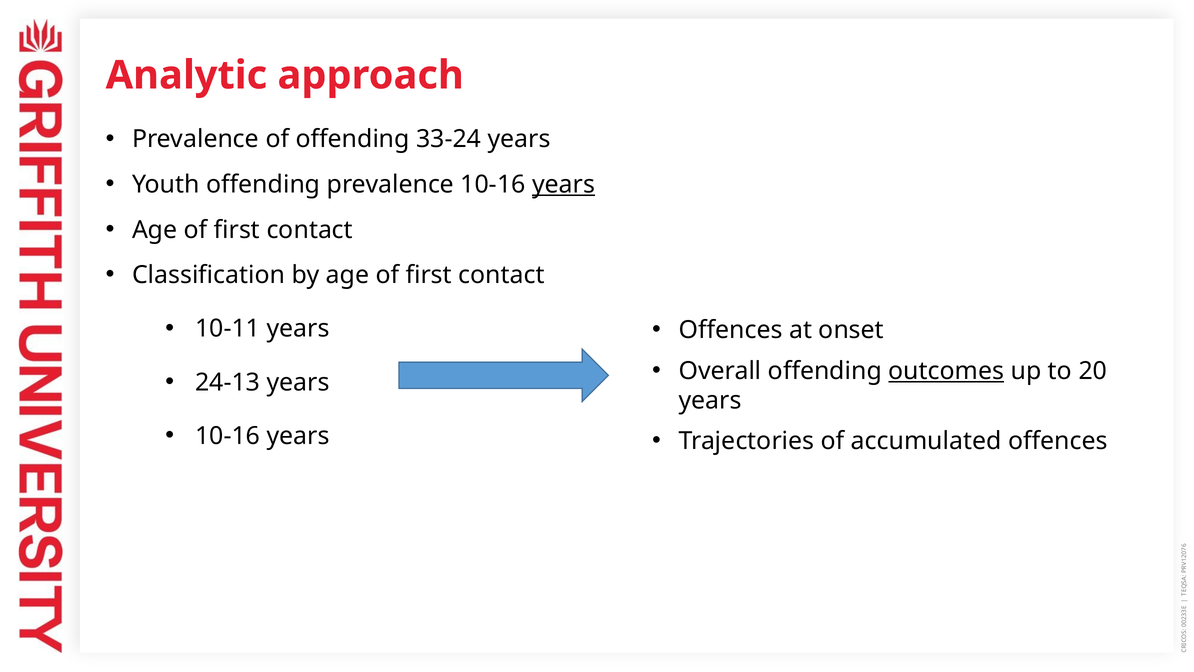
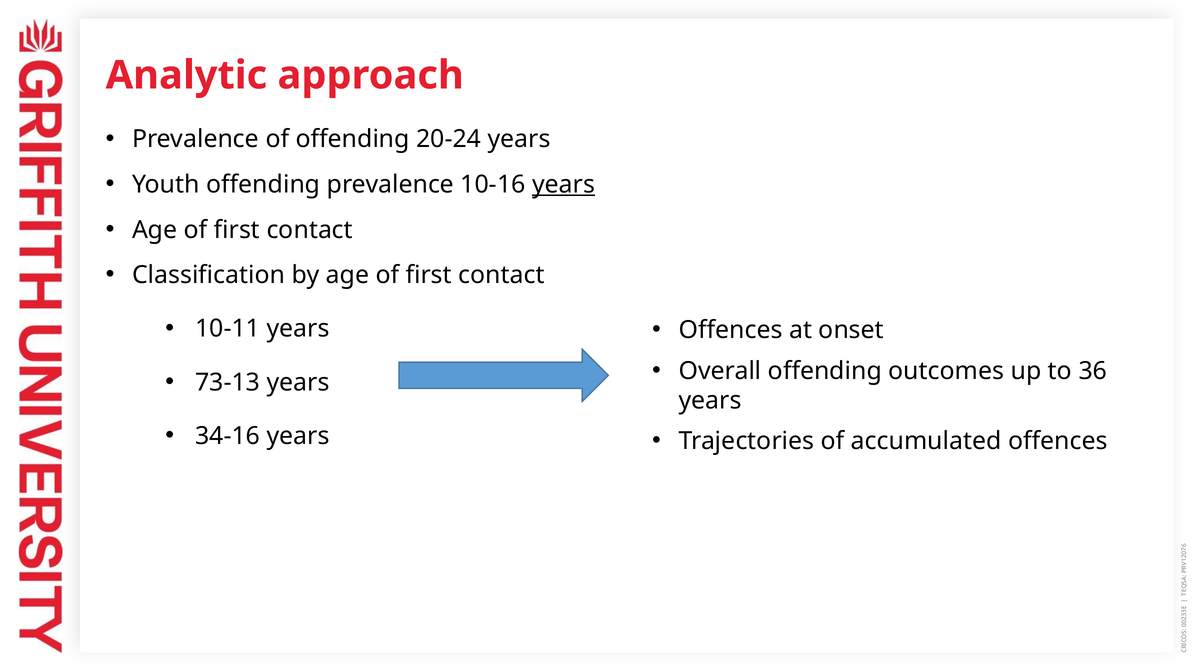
33-24: 33-24 -> 20-24 (449, 139)
outcomes underline: present -> none (946, 371)
20: 20 -> 36 (1093, 371)
24-13: 24-13 -> 73-13 (228, 382)
10-16: 10-16 -> 34-16 (228, 436)
